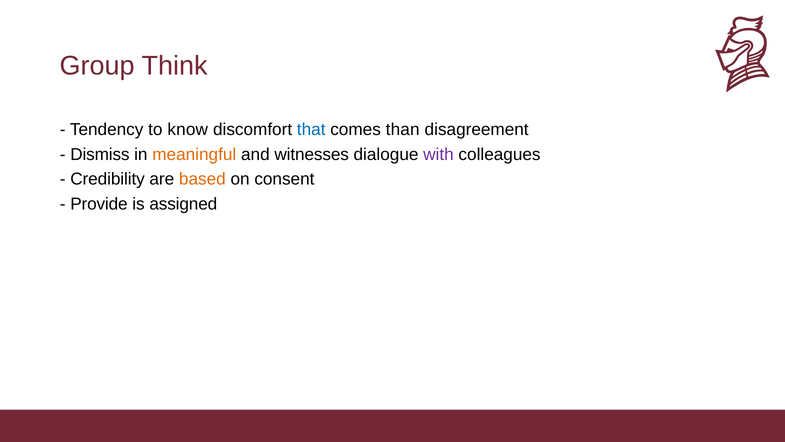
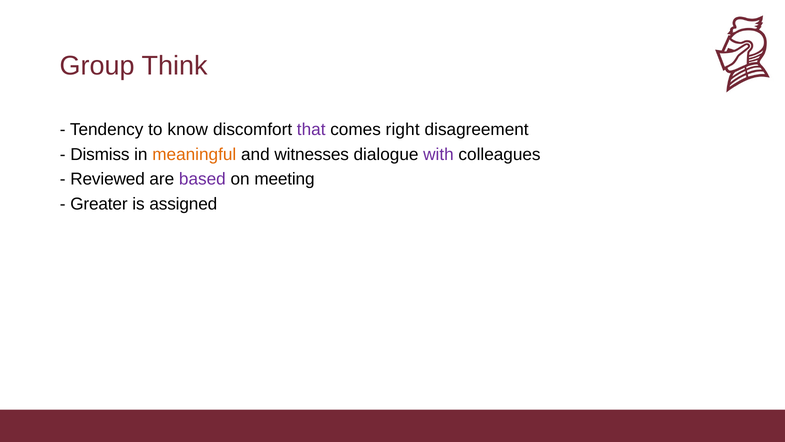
that colour: blue -> purple (311, 130)
than: than -> right (403, 130)
Credibility: Credibility -> Reviewed (108, 179)
based colour: orange -> purple (202, 179)
consent: consent -> meeting (284, 179)
Provide: Provide -> Greater (99, 204)
